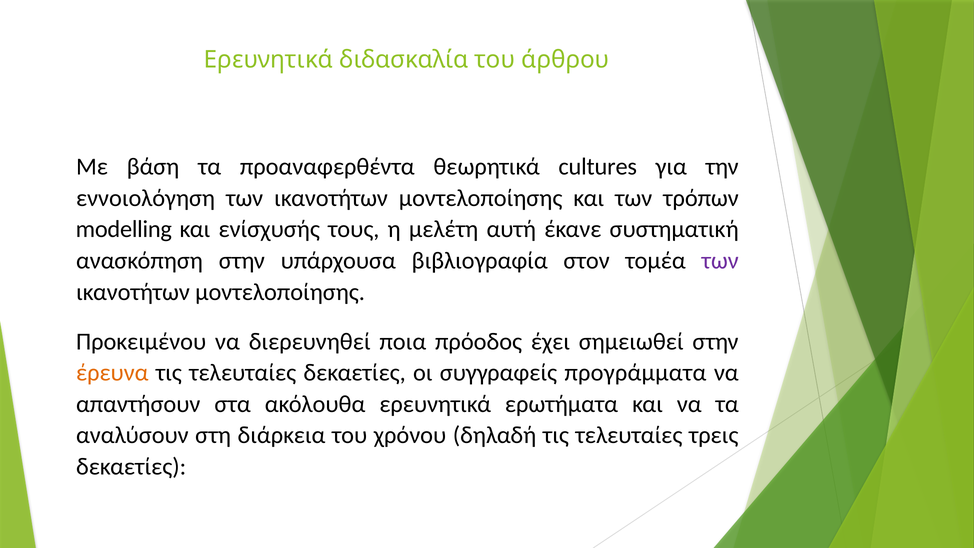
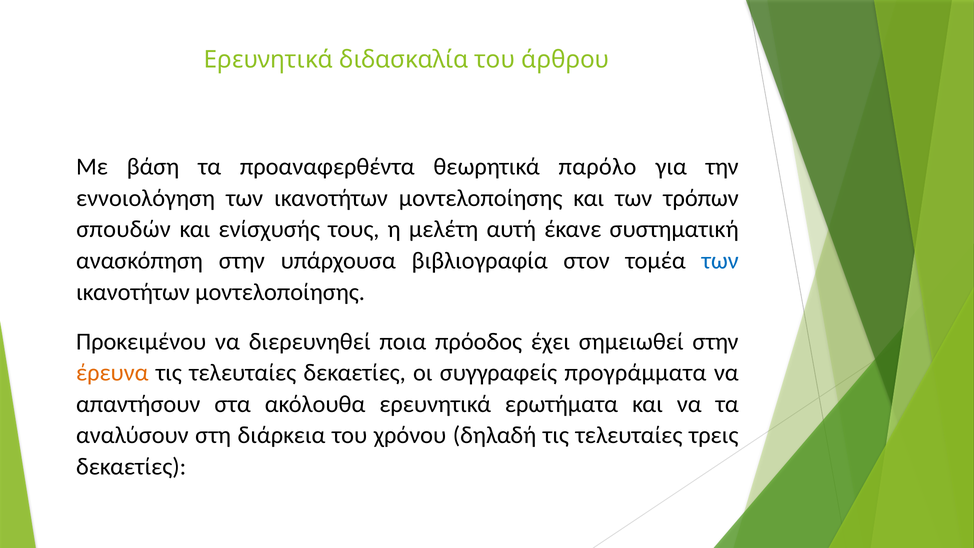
cultures: cultures -> παρόλο (598, 167)
modelling: modelling -> σπουδών (124, 229)
των colour: purple -> blue (720, 261)
